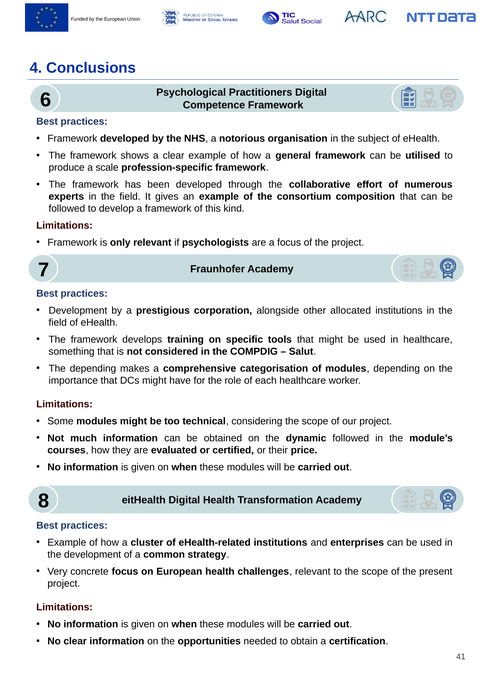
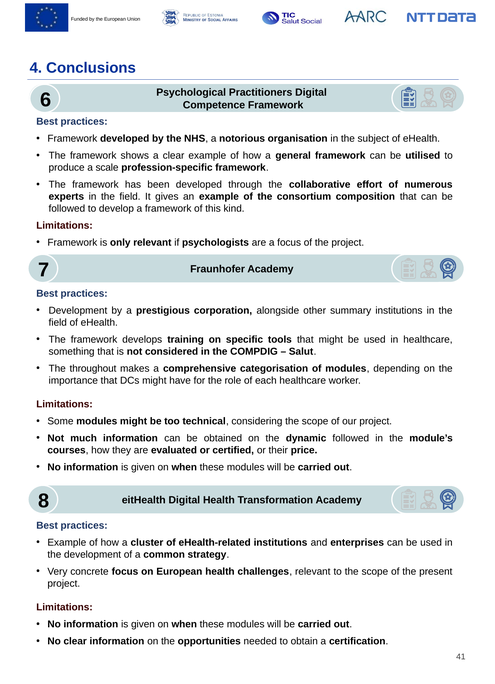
allocated: allocated -> summary (351, 310)
The depending: depending -> throughout (93, 368)
